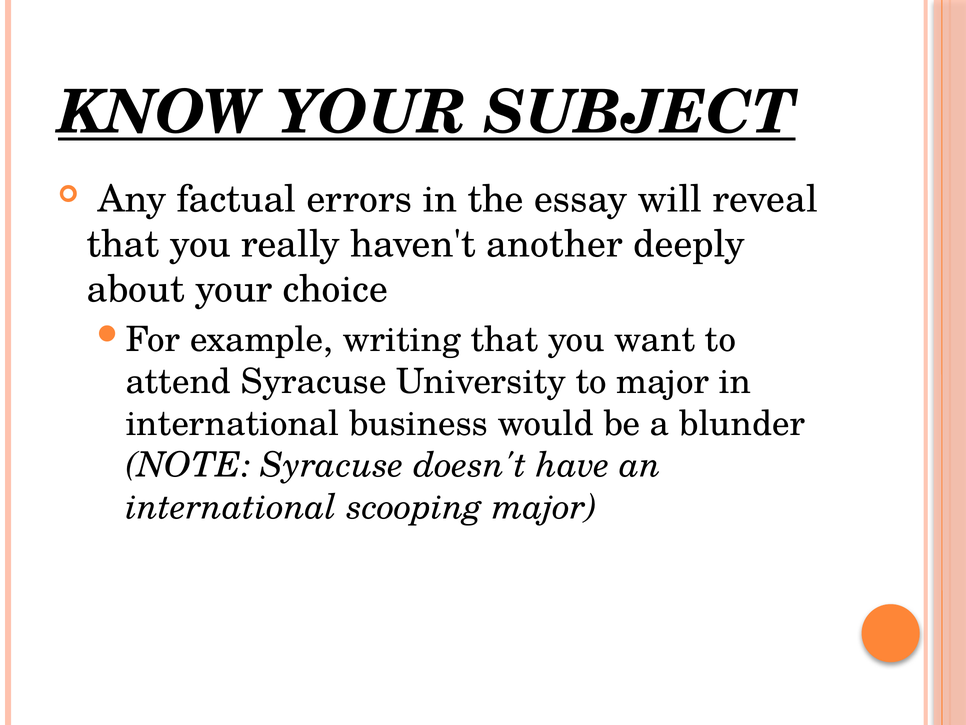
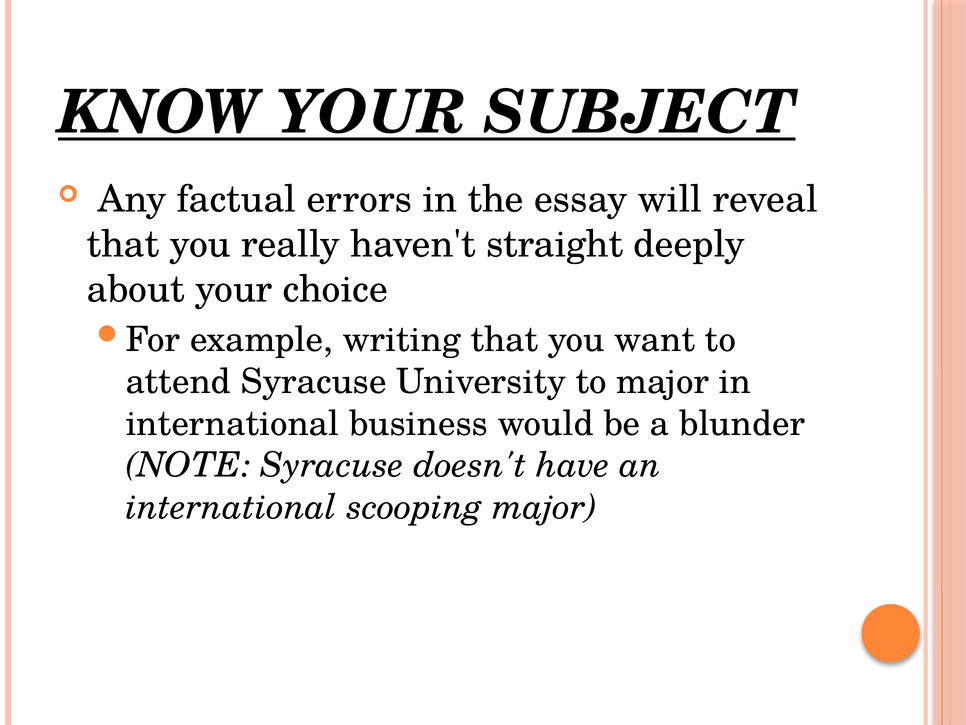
another: another -> straight (555, 244)
